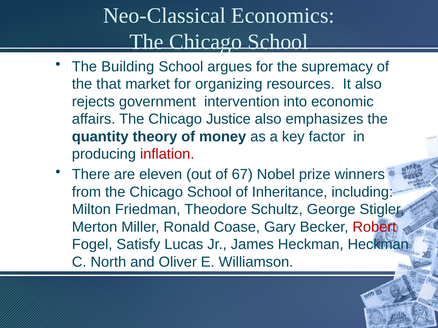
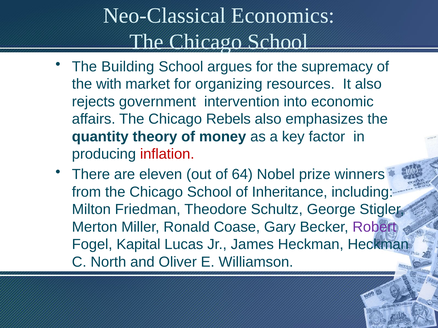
that: that -> with (109, 84)
Justice: Justice -> Rebels (228, 119)
67: 67 -> 64 (242, 175)
Robert colour: red -> purple (374, 227)
Satisfy: Satisfy -> Kapital (138, 245)
